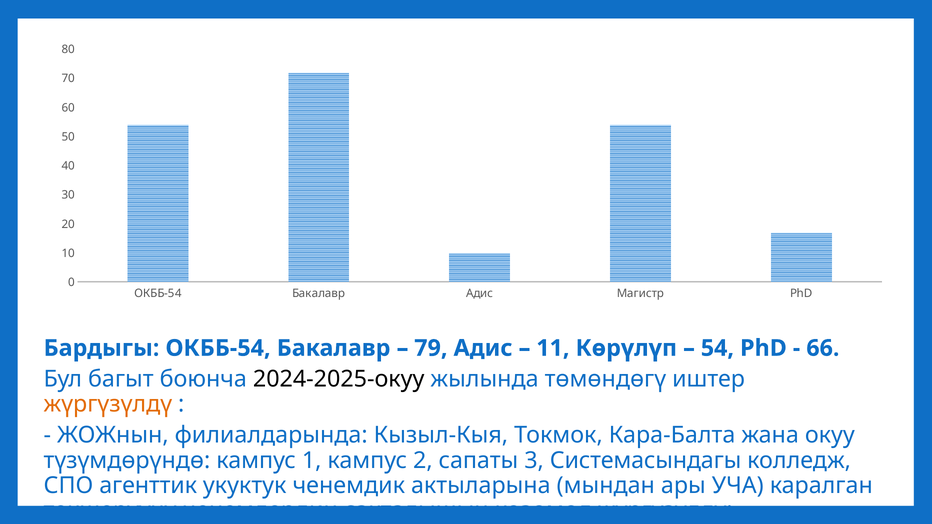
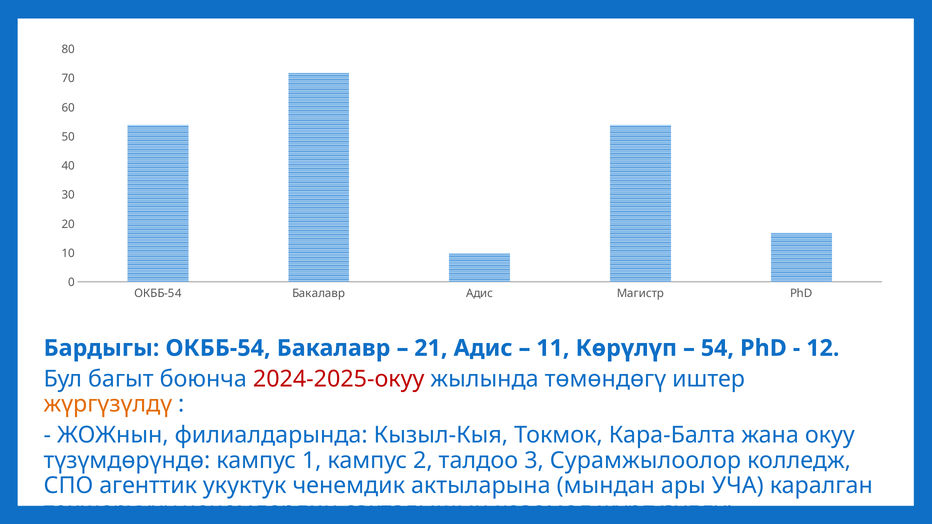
79: 79 -> 21 (431, 348)
66: 66 -> 12 (823, 348)
2024-2025-окуу colour: black -> red (339, 379)
сапаты: сапаты -> талдоо (478, 461)
Системасындагы: Системасындагы -> Сурамжылоолор (645, 461)
